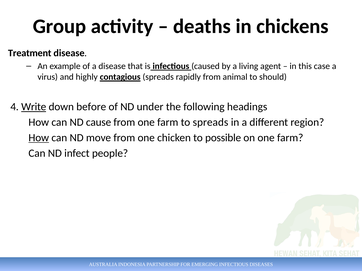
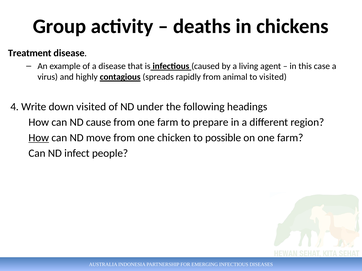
to should: should -> visited (273, 77)
Write underline: present -> none (34, 107)
down before: before -> visited (91, 107)
to spreads: spreads -> prepare (211, 123)
